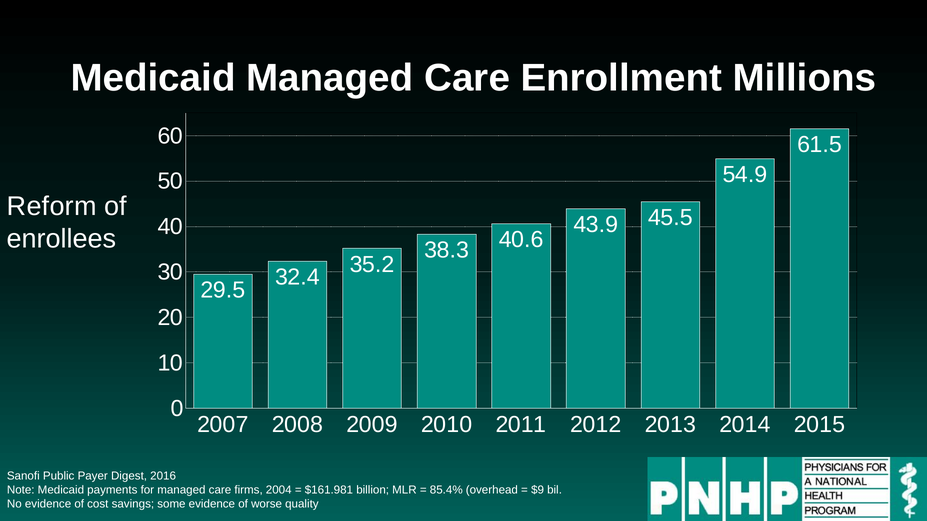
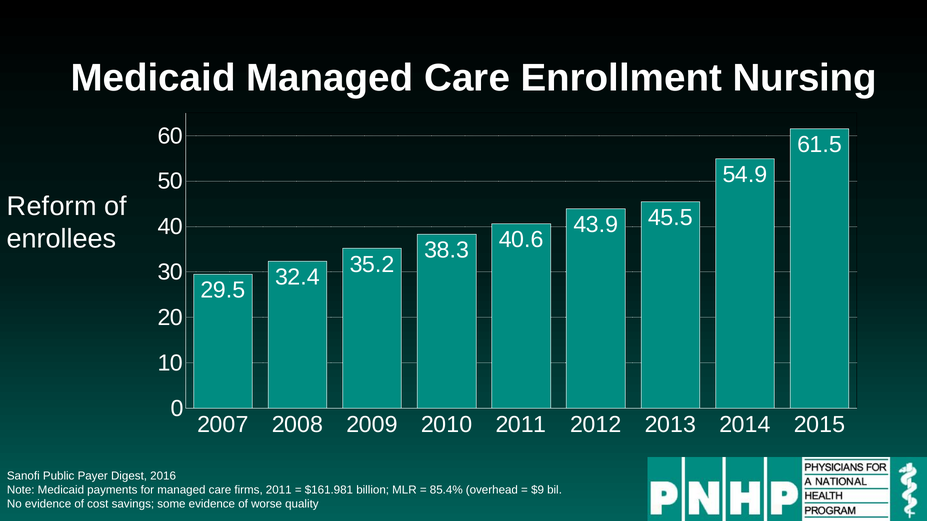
Millions: Millions -> Nursing (805, 78)
firms 2004: 2004 -> 2011 (279, 490)
